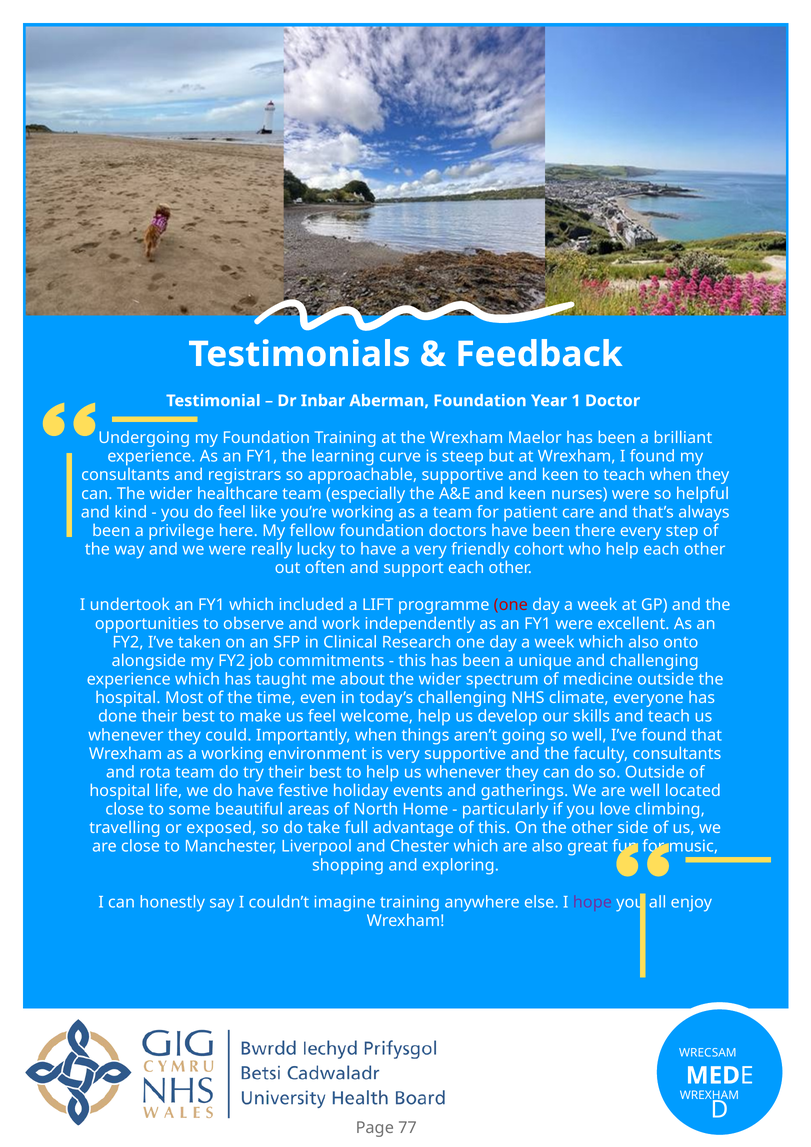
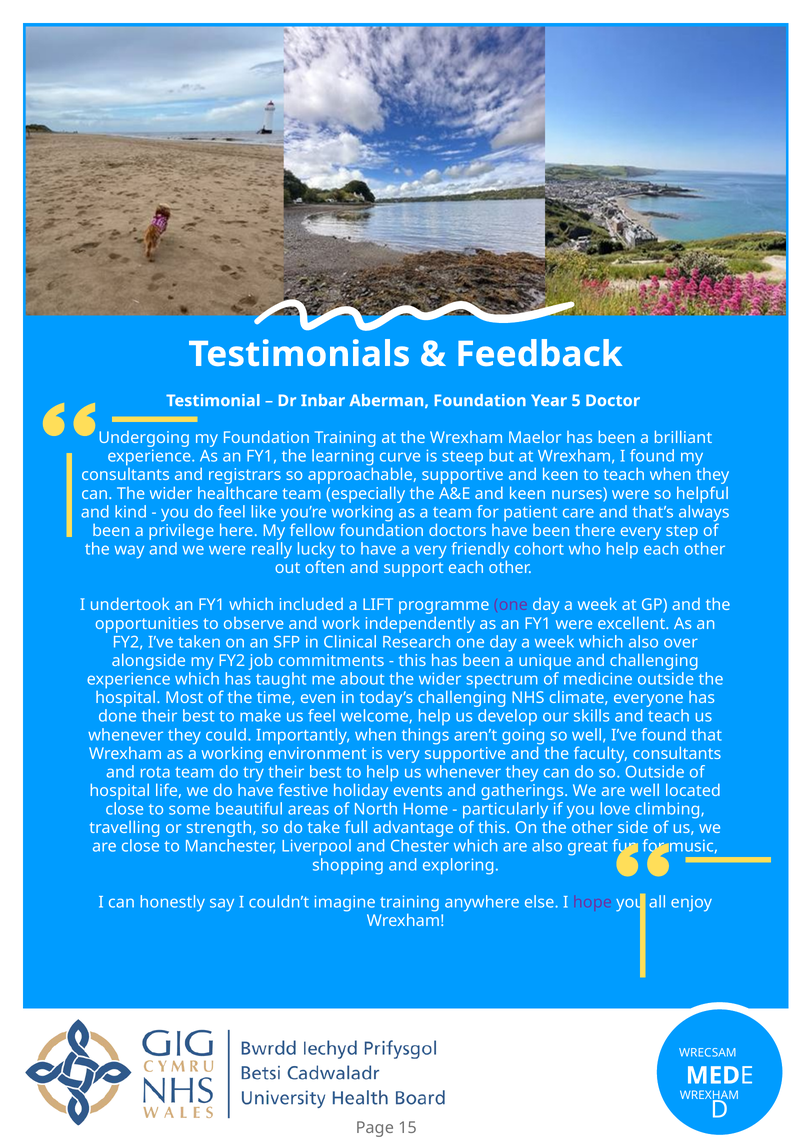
1: 1 -> 5 (576, 401)
one colour: red -> purple (511, 605)
onto: onto -> over (681, 643)
exposed: exposed -> strength (221, 828)
77: 77 -> 15 (407, 1128)
